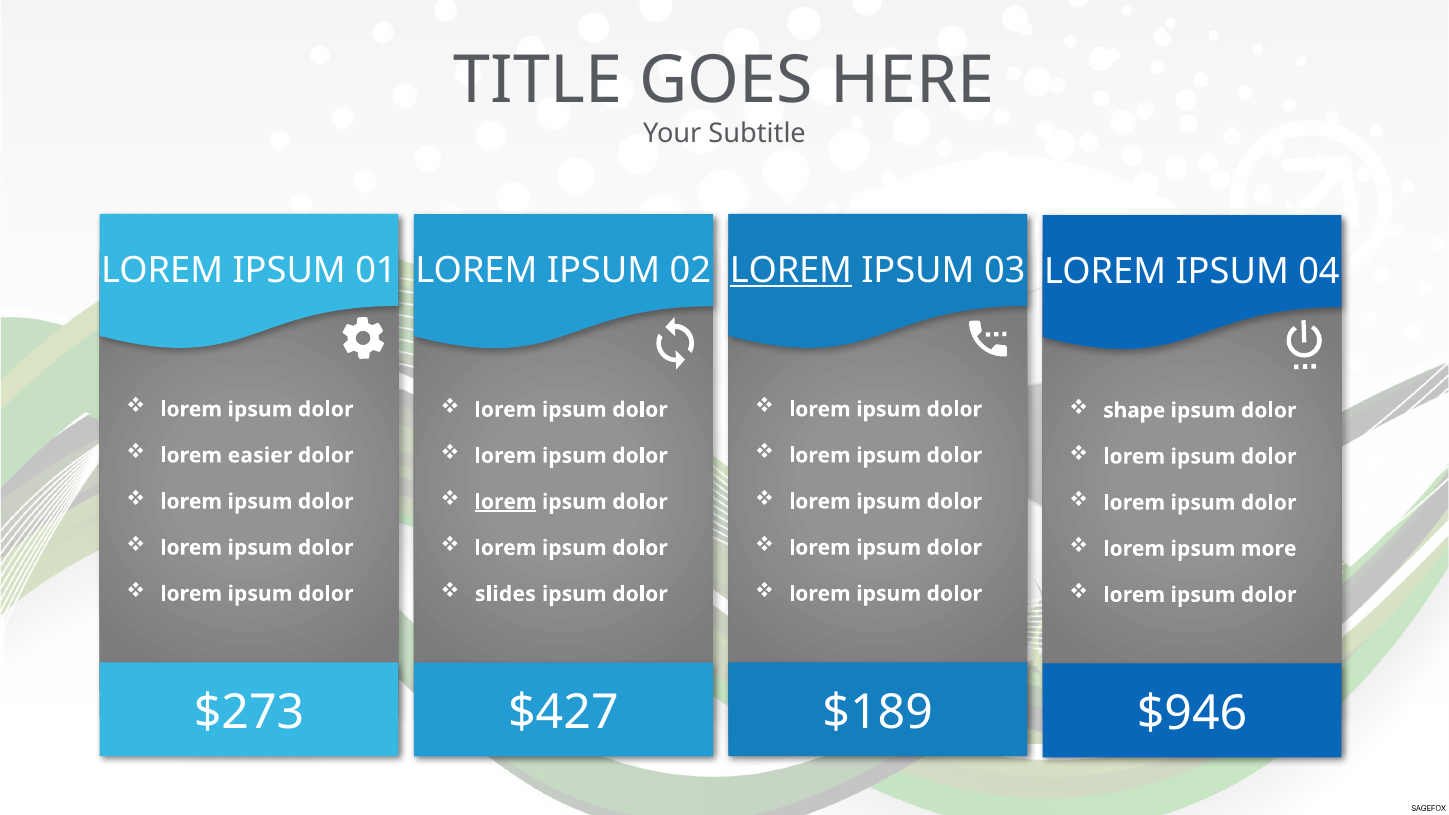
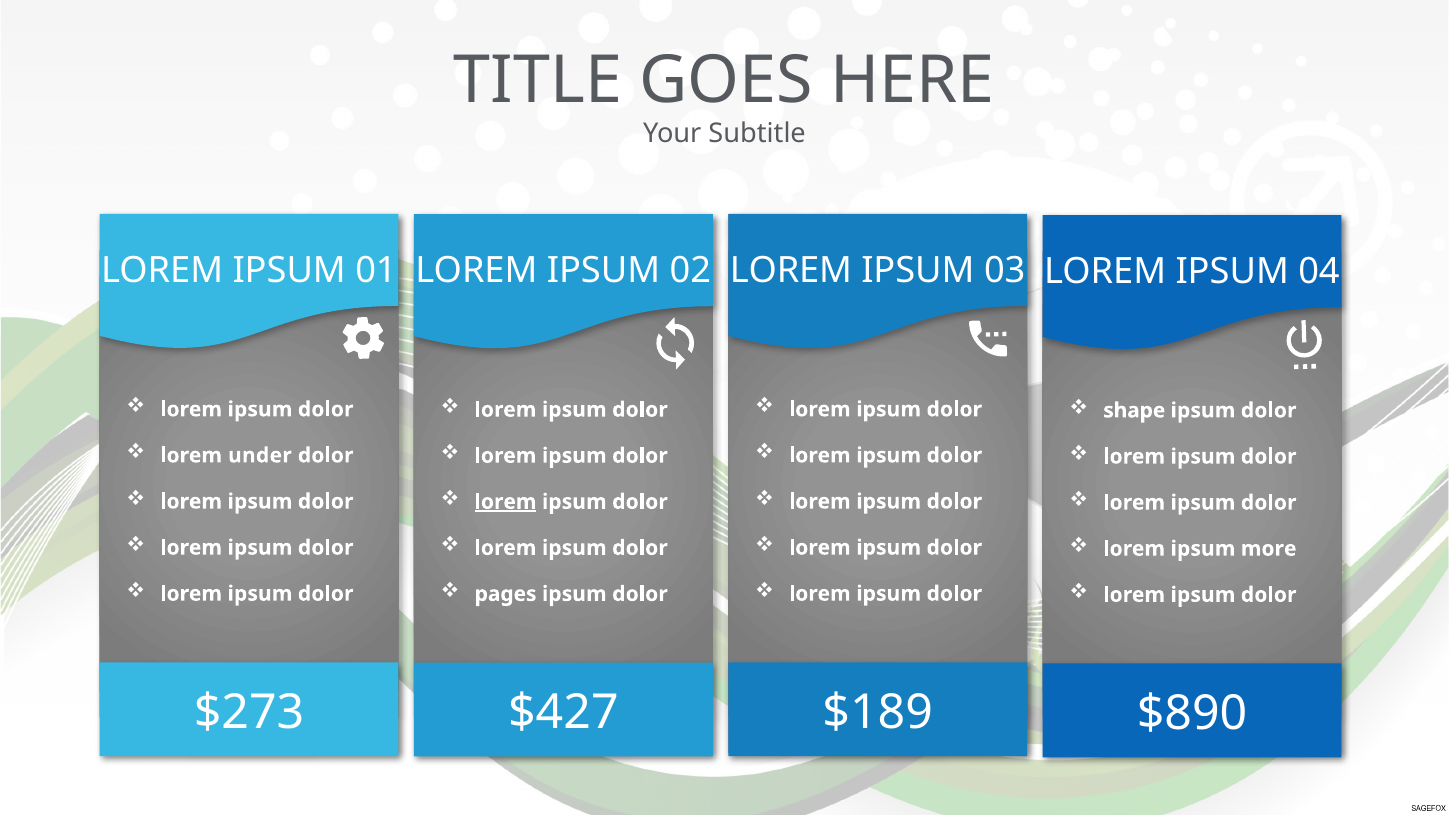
LOREM underline: present -> none (791, 271)
easier: easier -> under (260, 455)
slides: slides -> pages (506, 594)
$946: $946 -> $890 (1192, 713)
